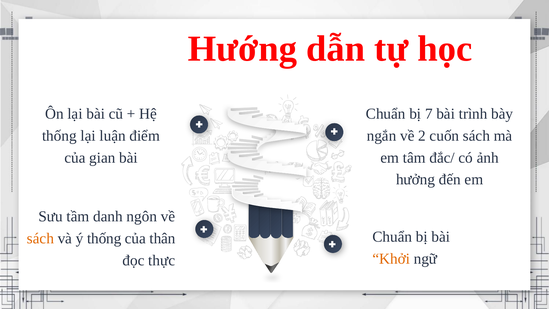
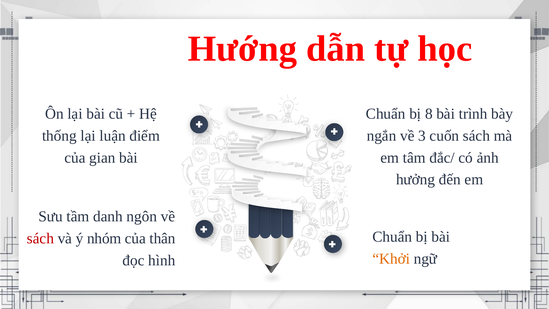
7: 7 -> 8 (429, 114)
2: 2 -> 3 (422, 136)
sách colour: orange -> red (40, 238)
ý thống: thống -> nhóm (104, 238)
thực: thực -> hình (162, 260)
